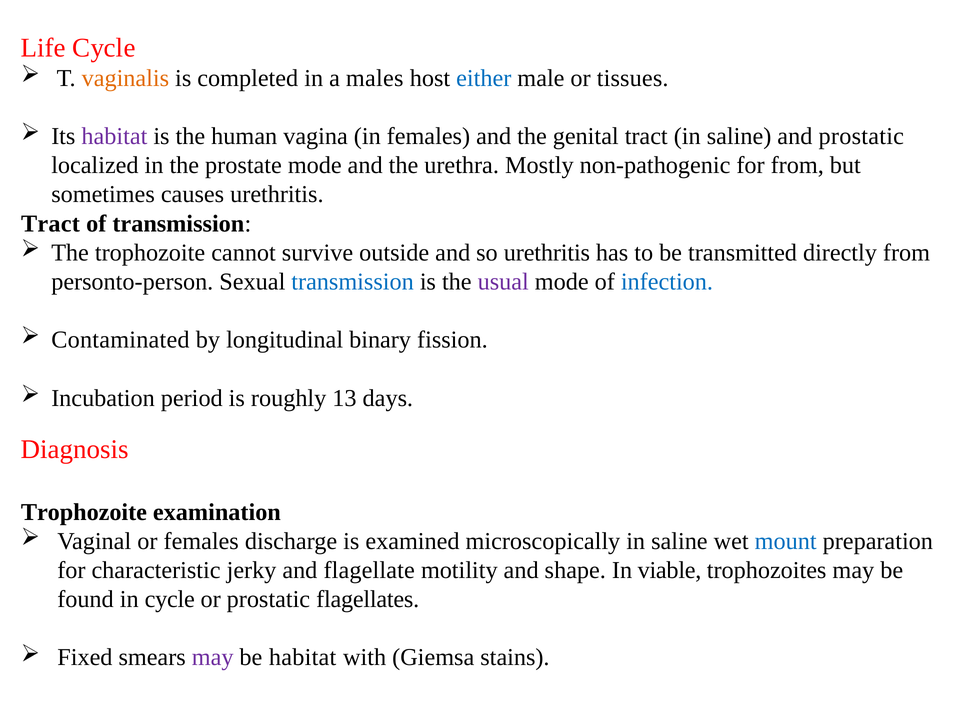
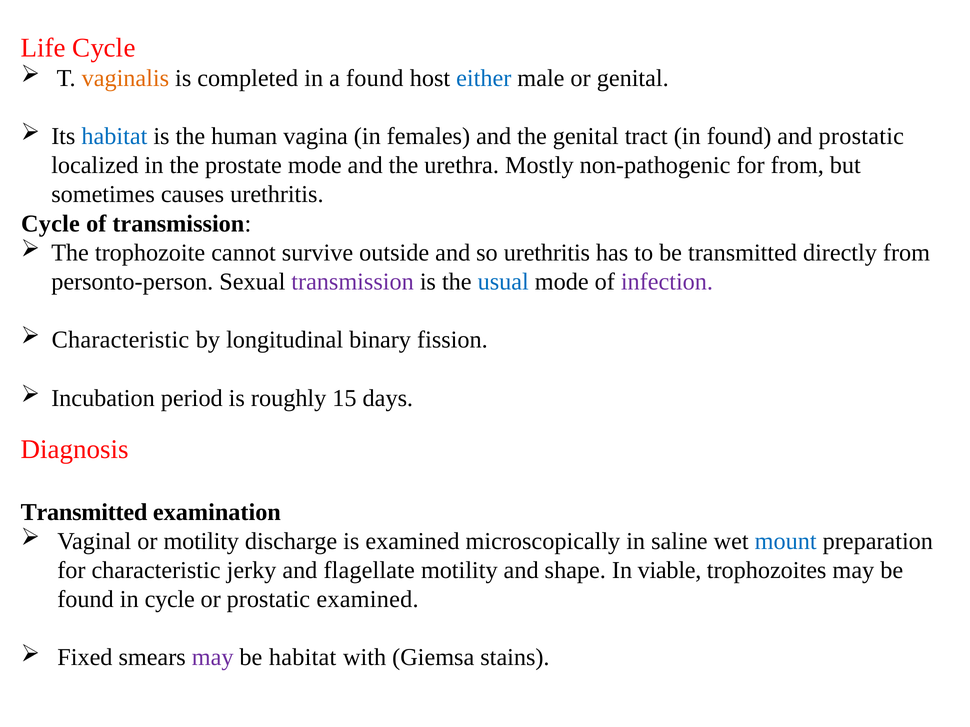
a males: males -> found (375, 78)
or tissues: tissues -> genital (633, 78)
habitat colour: purple -> blue (114, 136)
tract in saline: saline -> found (739, 136)
Tract: Tract -> Cycle (50, 224)
transmission colour: blue -> purple (353, 282)
usual colour: purple -> blue (503, 282)
infection colour: blue -> purple (667, 282)
Contaminated: Contaminated -> Characteristic (120, 340)
13: 13 -> 15 (344, 398)
Trophozoite: Trophozoite -> Transmitted (84, 512)
or females: females -> motility (201, 542)
prostatic flagellates: flagellates -> examined (367, 600)
